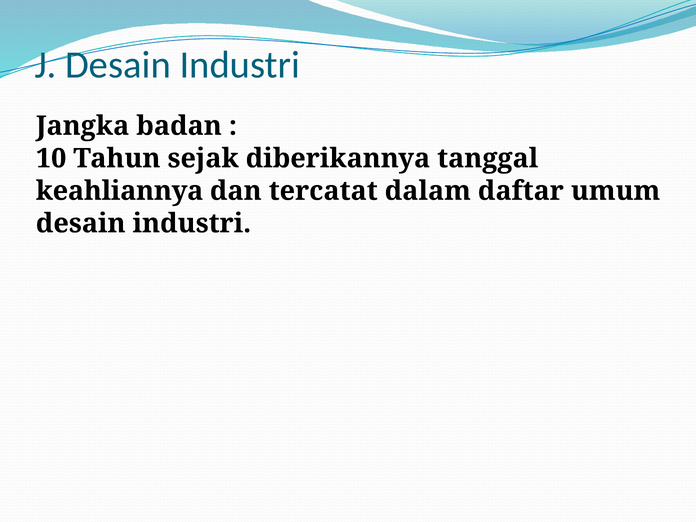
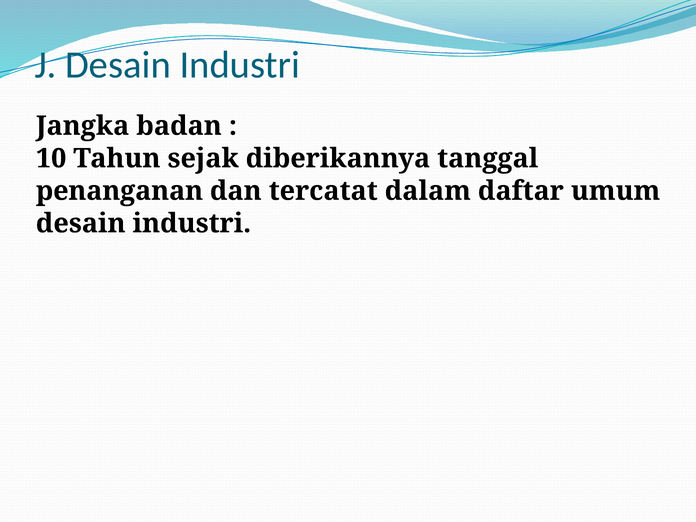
keahliannya: keahliannya -> penanganan (119, 191)
